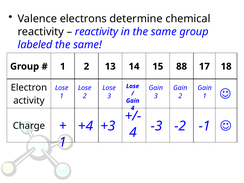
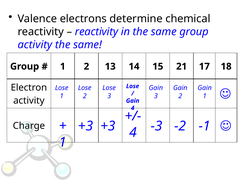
labeled: labeled -> activity (35, 45)
88: 88 -> 21 (182, 66)
+4: +4 -> +3 (86, 126)
